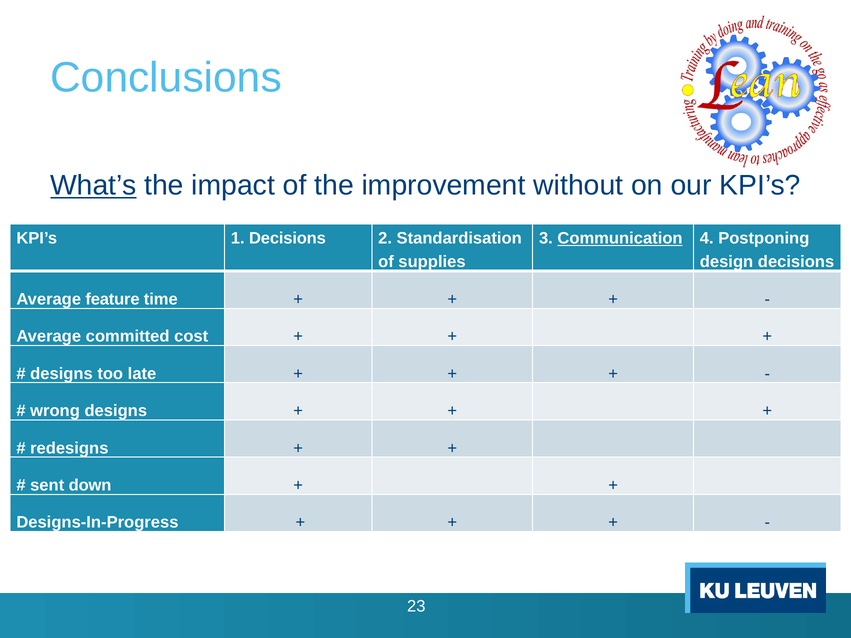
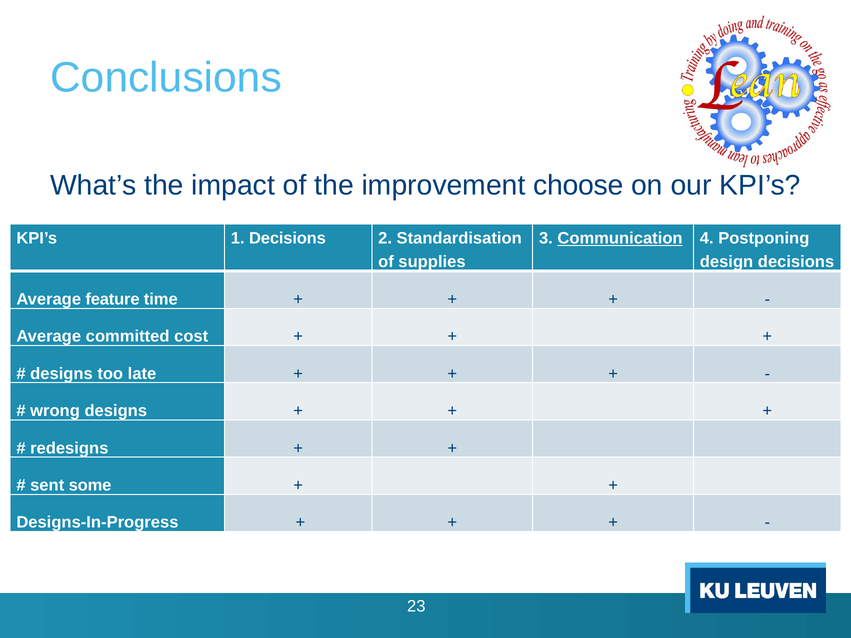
What’s underline: present -> none (93, 186)
without: without -> choose (578, 186)
down: down -> some (90, 485)
